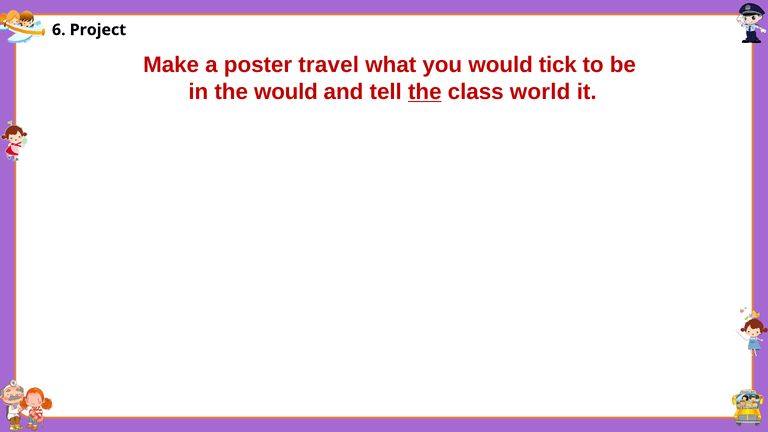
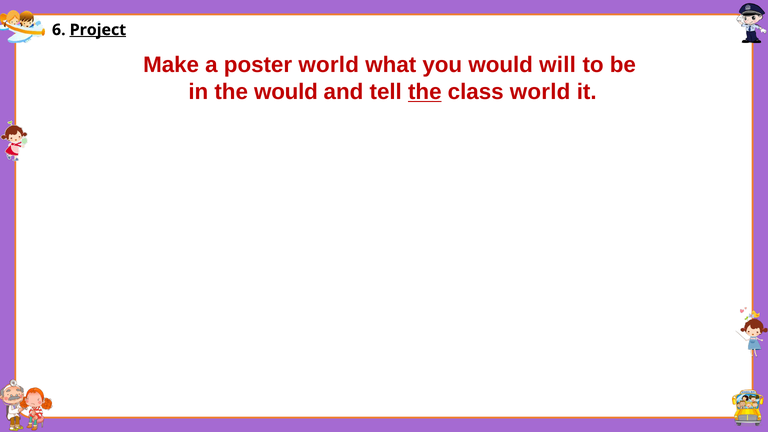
Project underline: none -> present (98, 30)
poster travel: travel -> world (329, 65)
tick: tick -> will (558, 65)
